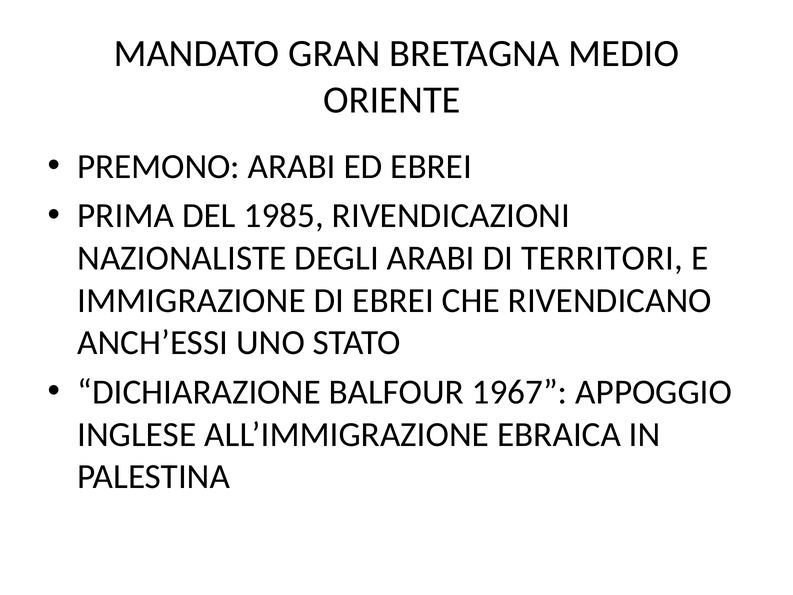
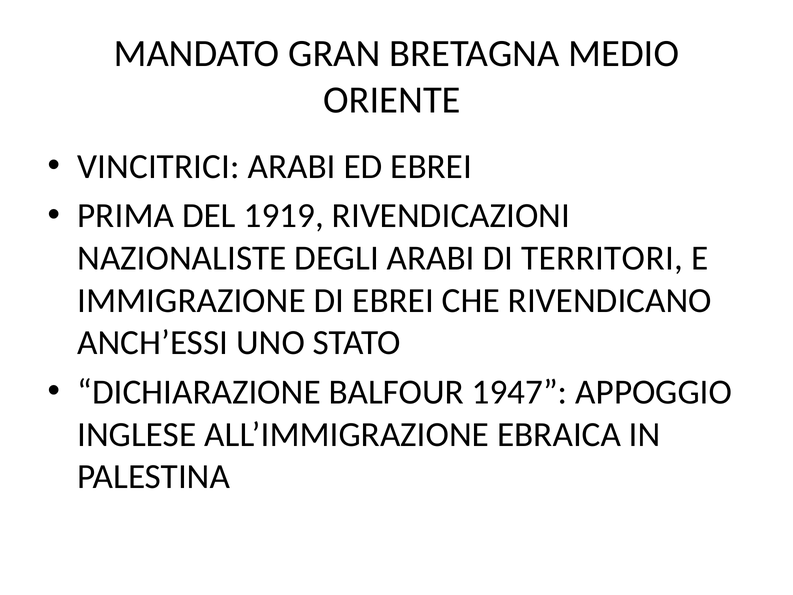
PREMONO: PREMONO -> VINCITRICI (158, 166)
1985: 1985 -> 1919 (284, 216)
1967: 1967 -> 1947 (520, 392)
